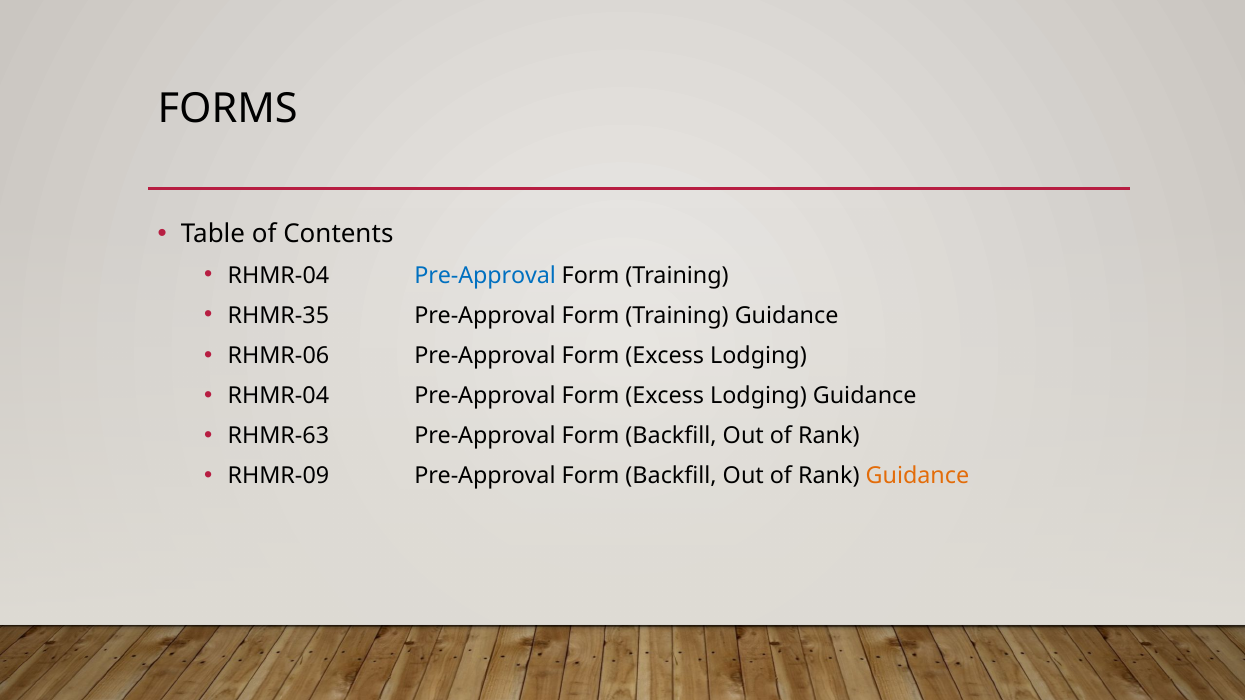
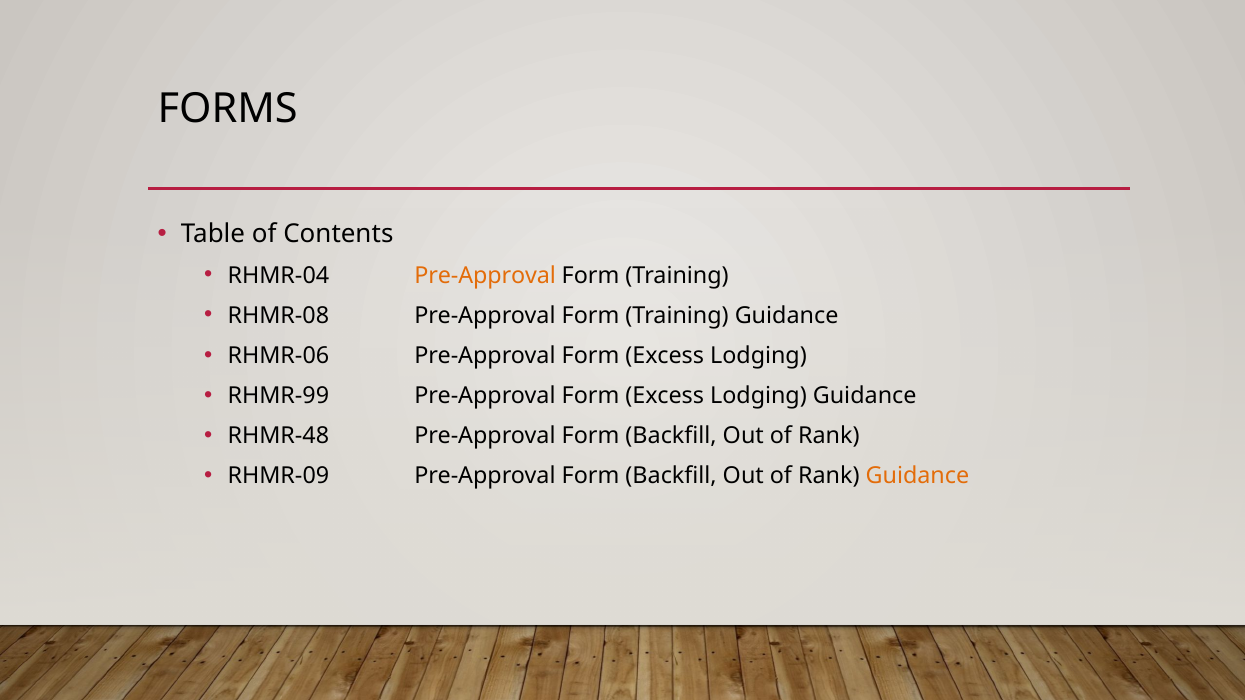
Pre-Approval colour: blue -> orange (485, 276)
RHMR-35: RHMR-35 -> RHMR-08 (278, 316)
RHMR-04: RHMR-04 -> RHMR-99 (278, 396)
RHMR-63: RHMR-63 -> RHMR-48 (278, 436)
